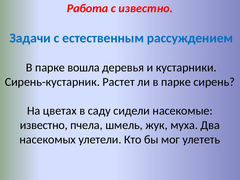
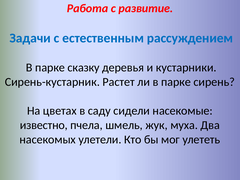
с известно: известно -> развитие (146, 8)
вошла: вошла -> сказку (84, 68)
